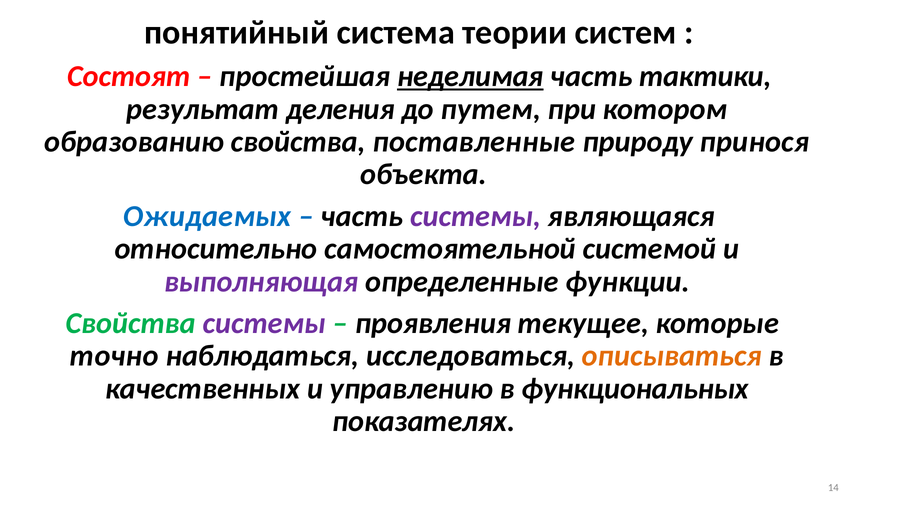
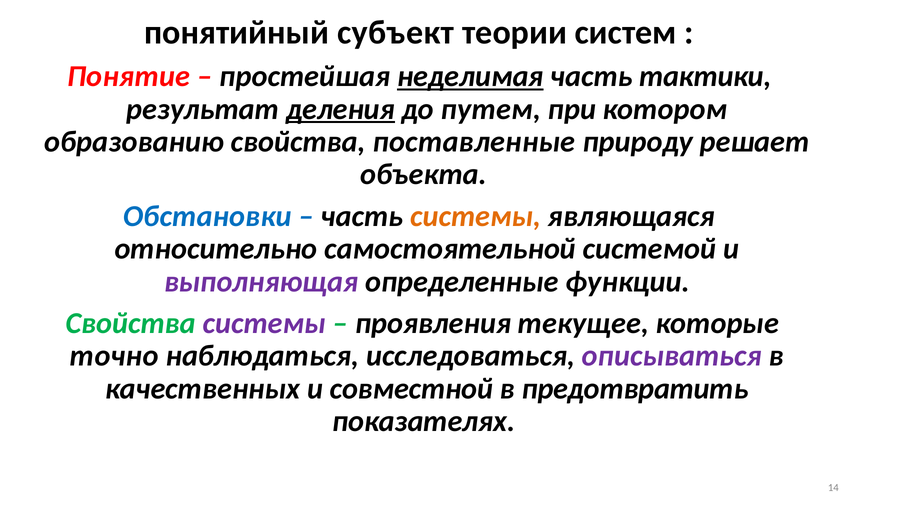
система: система -> субъект (396, 33)
Состоят: Состоят -> Понятие (129, 76)
деления underline: none -> present (340, 109)
принося: принося -> решает (755, 142)
Ожидаемых: Ожидаемых -> Обстановки (207, 216)
системы colour: purple -> orange (476, 216)
описываться colour: orange -> purple (672, 356)
управлению: управлению -> совместной (412, 388)
функциональных: функциональных -> предотвратить (635, 388)
